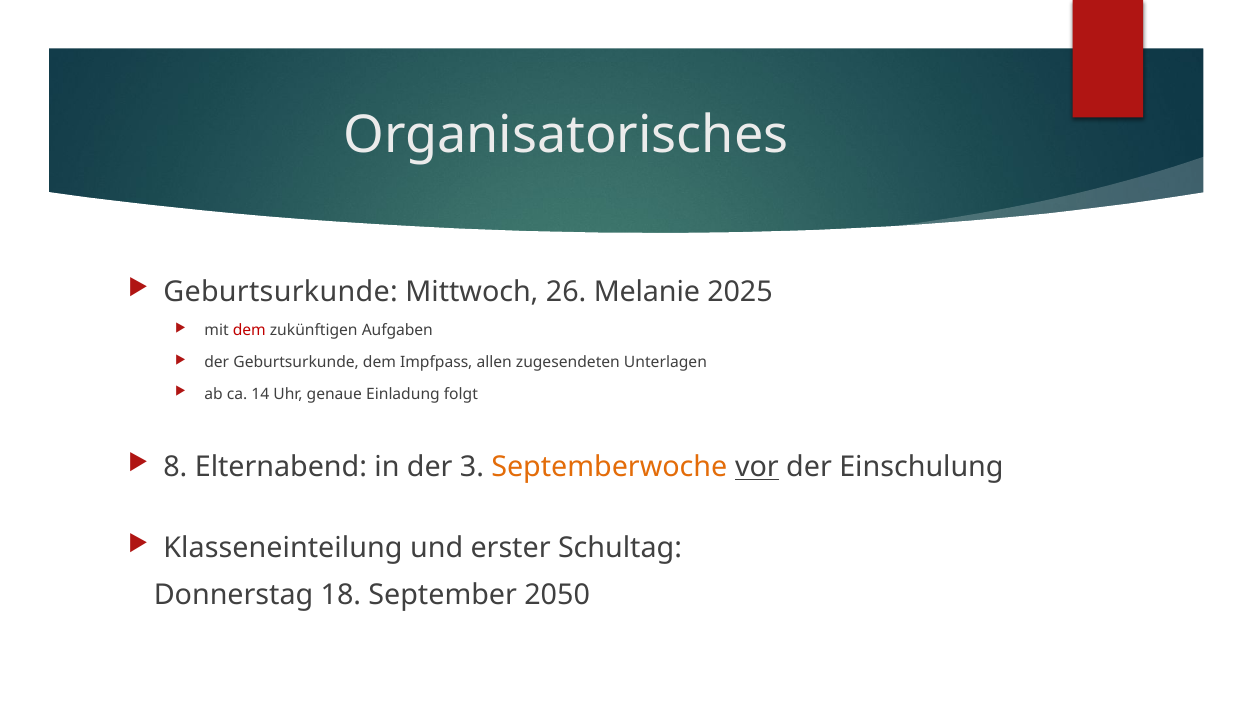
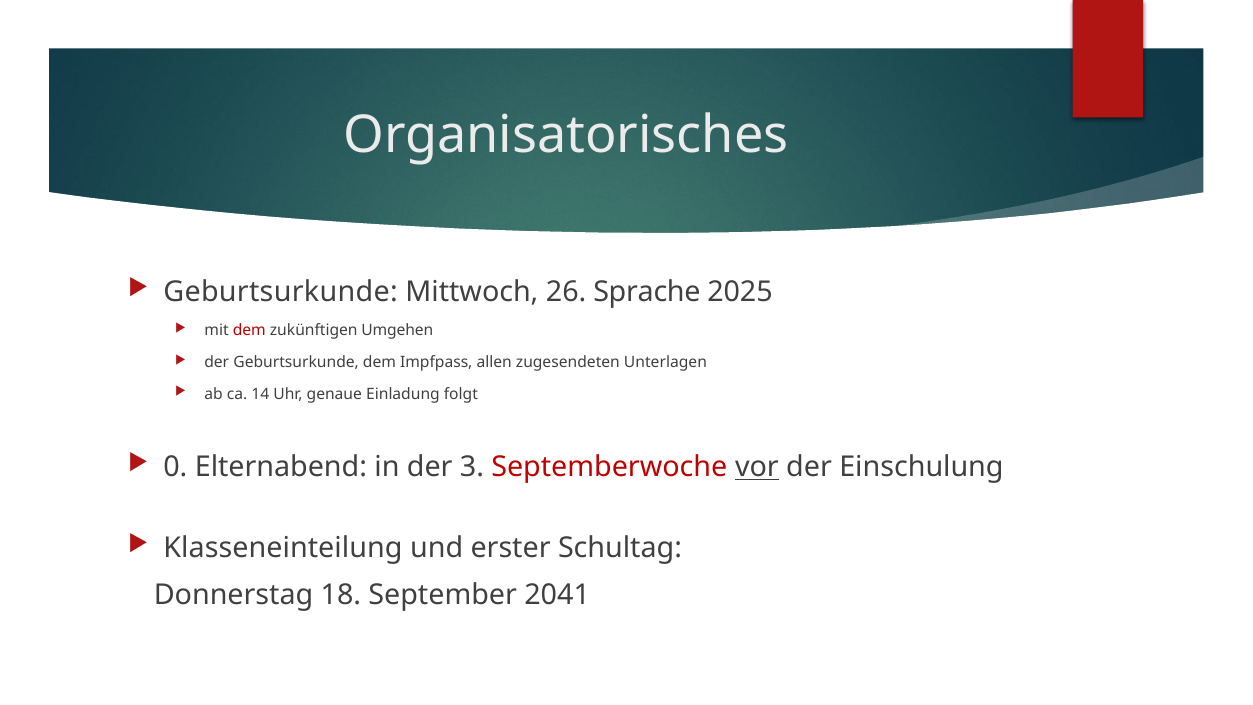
Melanie: Melanie -> Sprache (647, 292)
Aufgaben: Aufgaben -> Umgehen (397, 330)
8: 8 -> 0 (175, 466)
Septemberwoche colour: orange -> red (609, 466)
2050: 2050 -> 2041 (557, 595)
